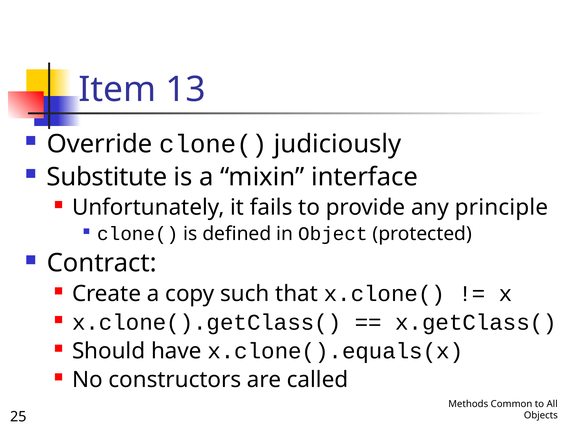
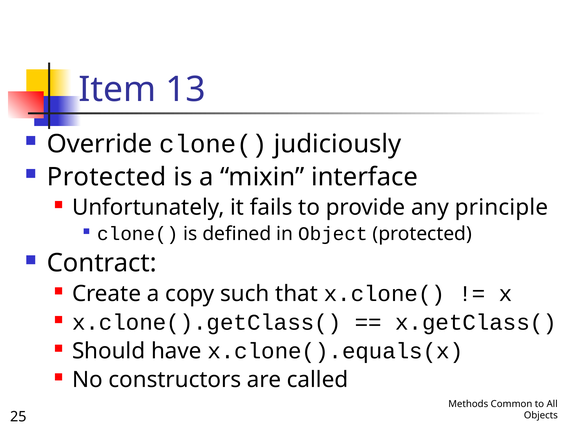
Substitute: Substitute -> Protected (107, 177)
